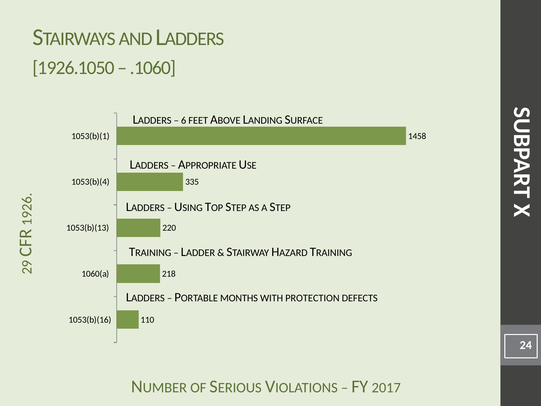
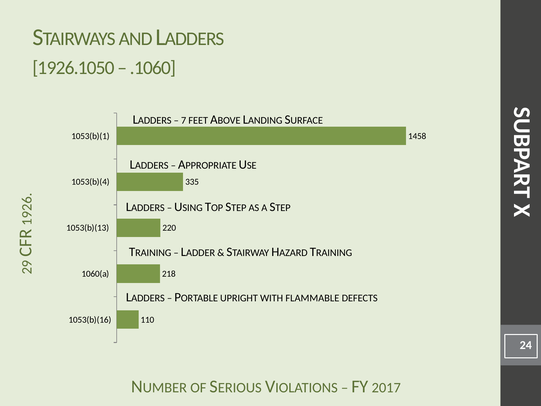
6: 6 -> 7 (184, 120)
MONTHS: MONTHS -> UPRIGHT (239, 298)
PROTECTION: PROTECTION -> FLAMMABLE (312, 298)
